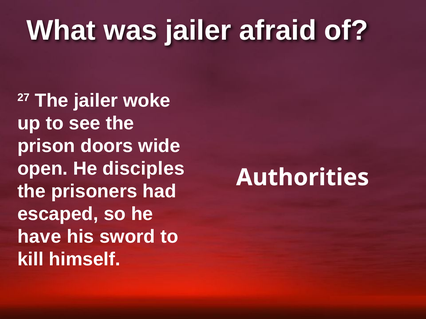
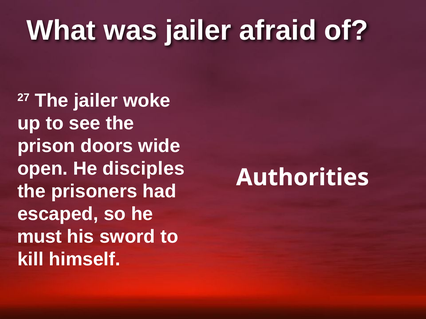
have: have -> must (40, 237)
